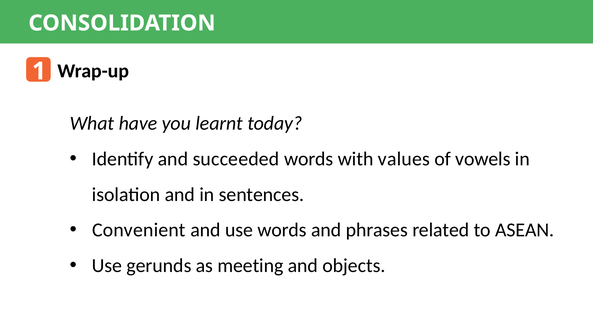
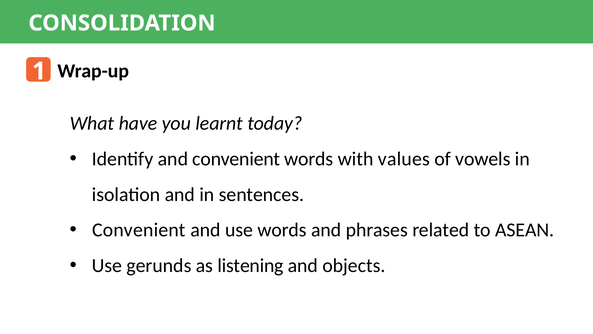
and succeeded: succeeded -> convenient (236, 159)
meeting: meeting -> listening (251, 265)
